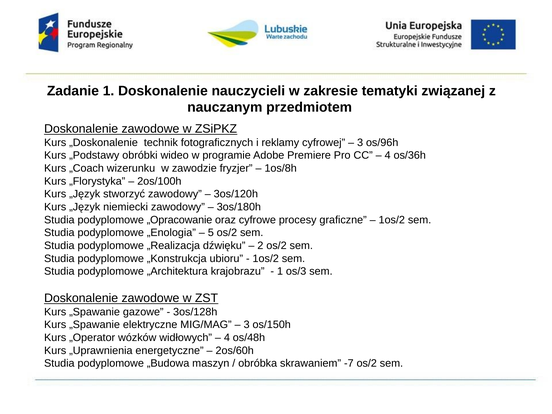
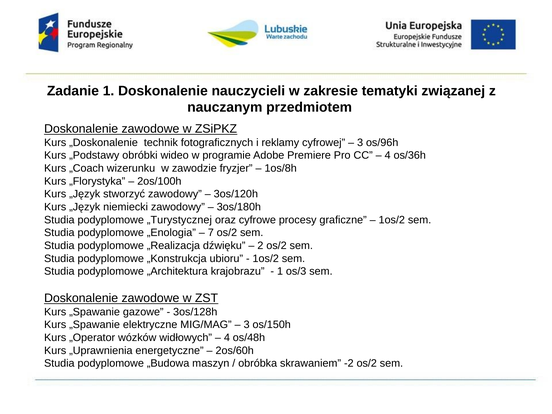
„Opracowanie: „Opracowanie -> „Turystycznej (179, 220)
5: 5 -> 7 (211, 233)
-7: -7 -> -2 (349, 363)
